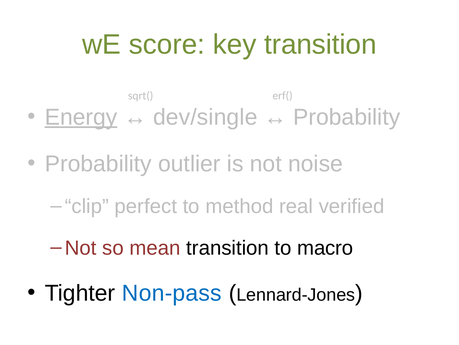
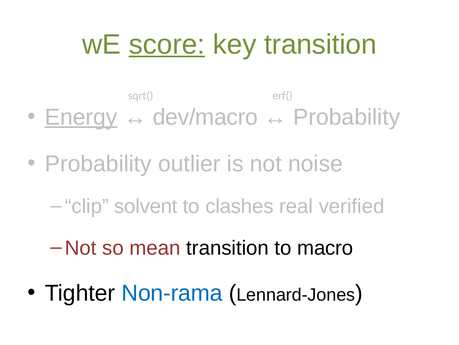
score underline: none -> present (167, 44)
dev/single: dev/single -> dev/macro (205, 117)
perfect: perfect -> solvent (146, 206)
method: method -> clashes (239, 206)
Non-pass: Non-pass -> Non-rama (172, 292)
